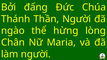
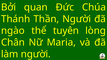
đấng: đấng -> quan (36, 7)
hừng: hừng -> tuyên (66, 31)
